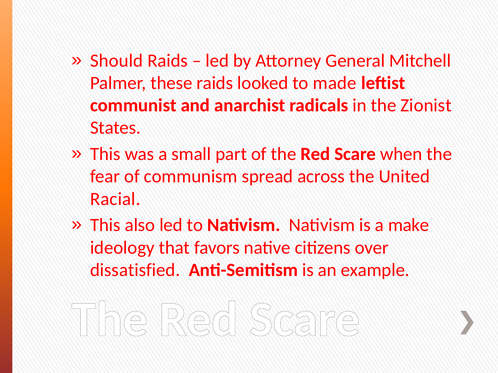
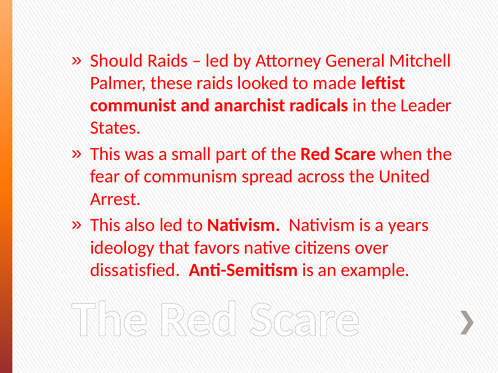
Zionist: Zionist -> Leader (426, 106)
Racial: Racial -> Arrest (115, 199)
make: make -> years (408, 225)
